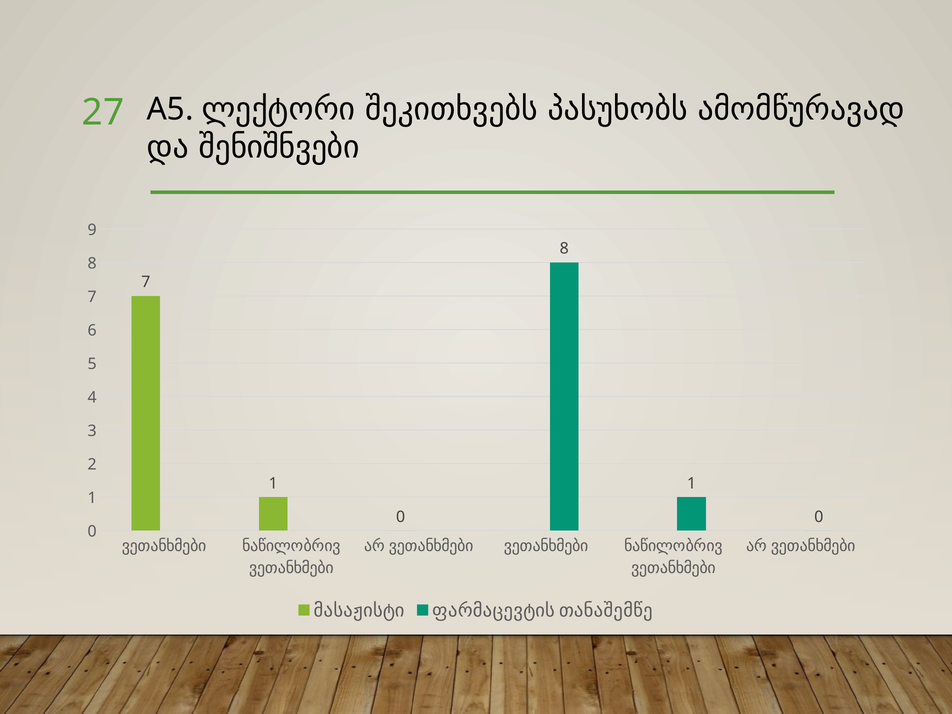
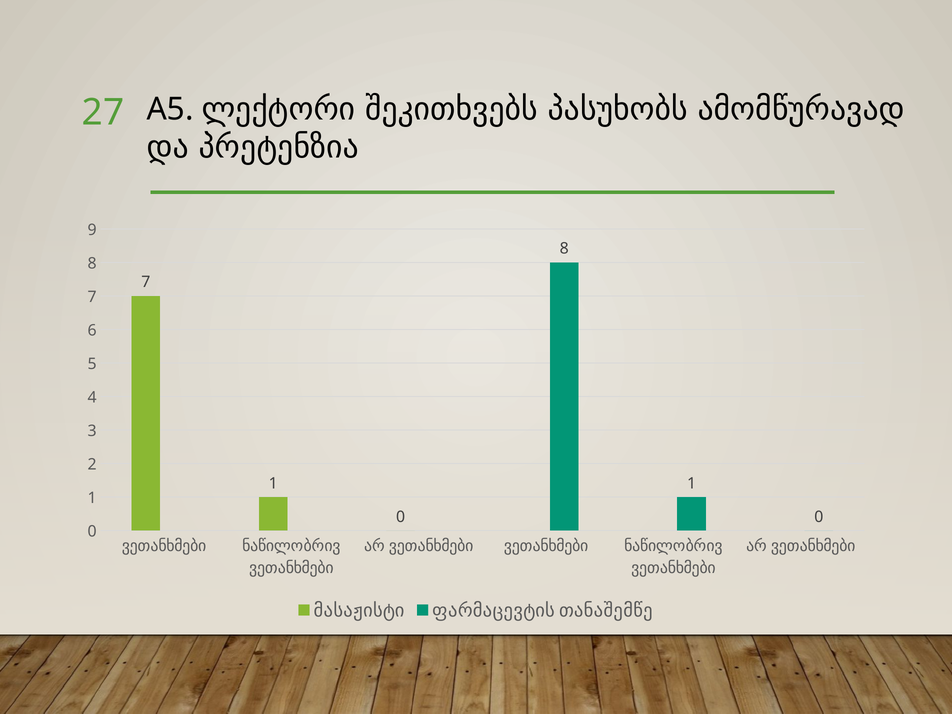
შენიშნვები: შენიშნვები -> პრეტენზია (279, 147)
